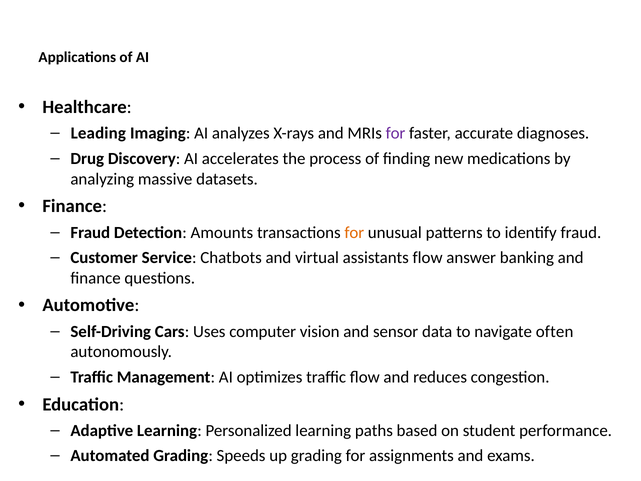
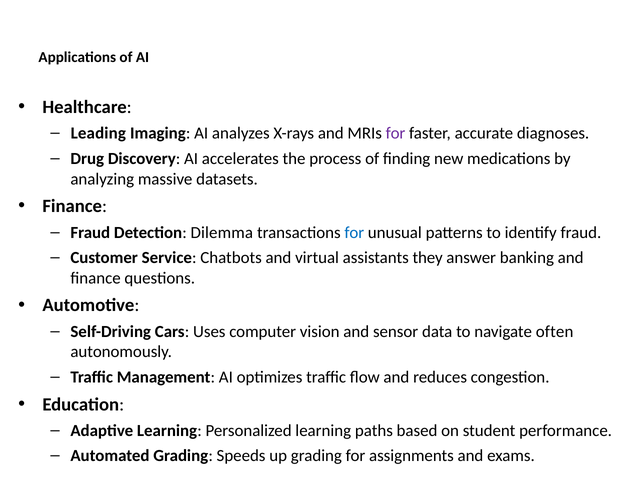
Amounts: Amounts -> Dilemma (222, 232)
for colour: orange -> blue (354, 232)
assistants flow: flow -> they (428, 258)
